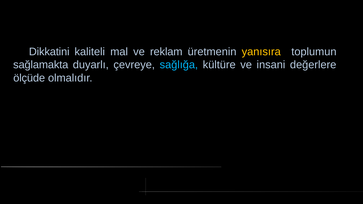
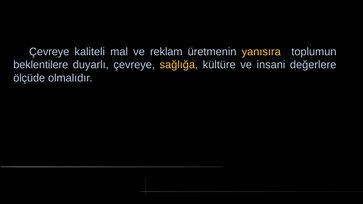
Dikkatini: Dikkatini -> Çevreye (49, 52)
sağlamakta: sağlamakta -> beklentilere (41, 65)
sağlığa colour: light blue -> yellow (179, 65)
